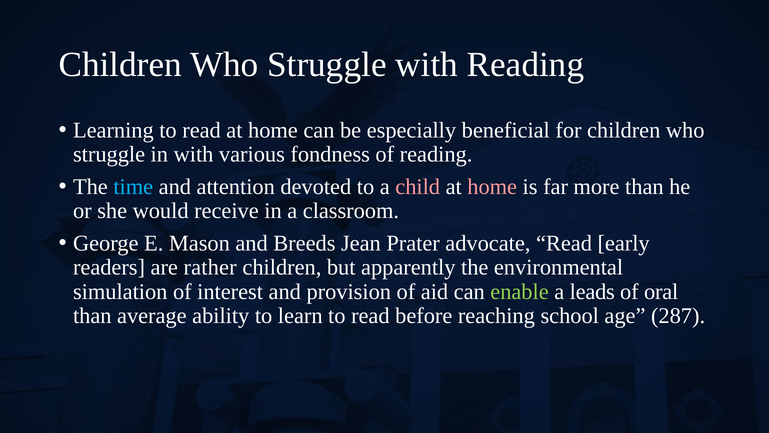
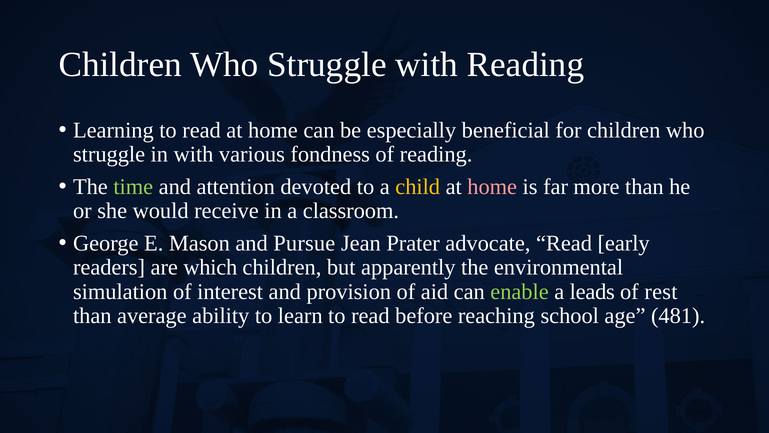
time colour: light blue -> light green (133, 186)
child colour: pink -> yellow (418, 186)
Breeds: Breeds -> Pursue (304, 243)
rather: rather -> which (210, 267)
oral: oral -> rest (661, 291)
287: 287 -> 481 (678, 316)
